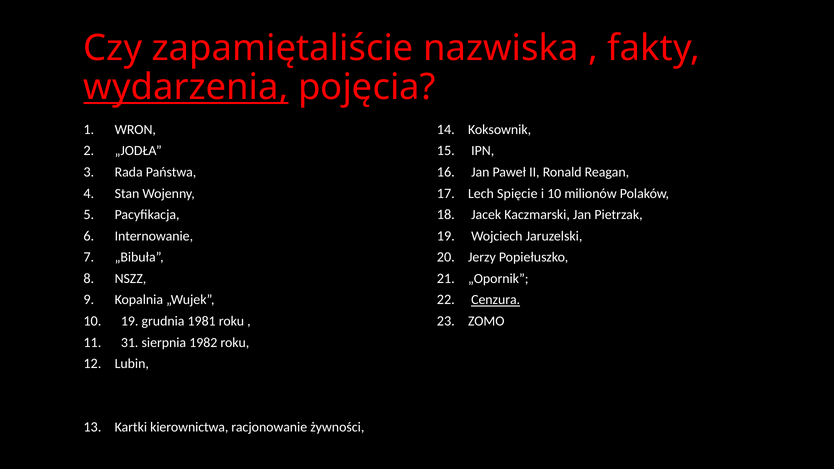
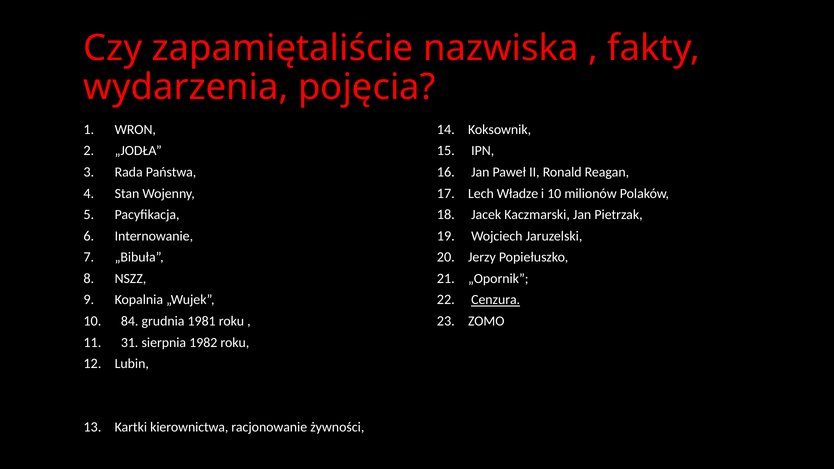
wydarzenia underline: present -> none (186, 87)
Spięcie: Spięcie -> Władze (517, 193)
10 19: 19 -> 84 (130, 321)
